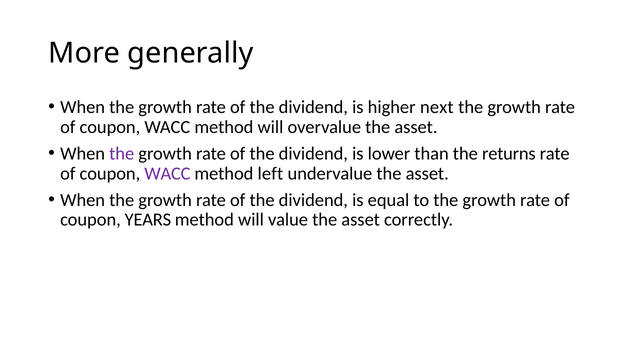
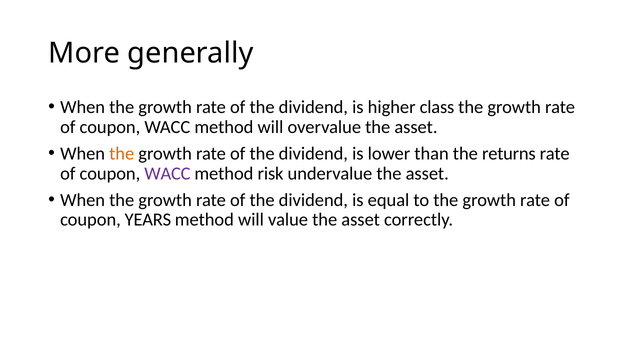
next: next -> class (437, 107)
the colour: purple -> orange (122, 154)
left: left -> risk (271, 173)
